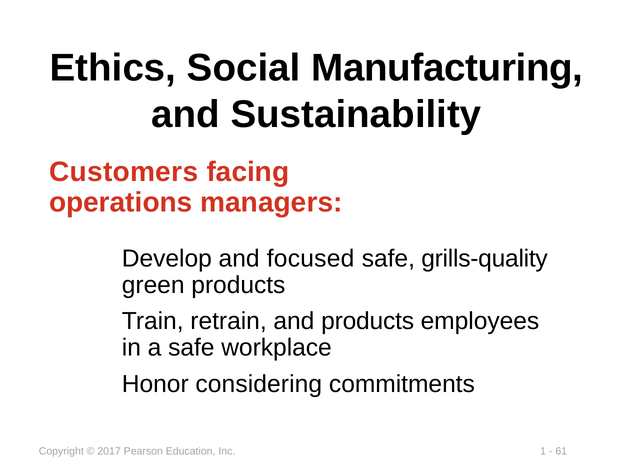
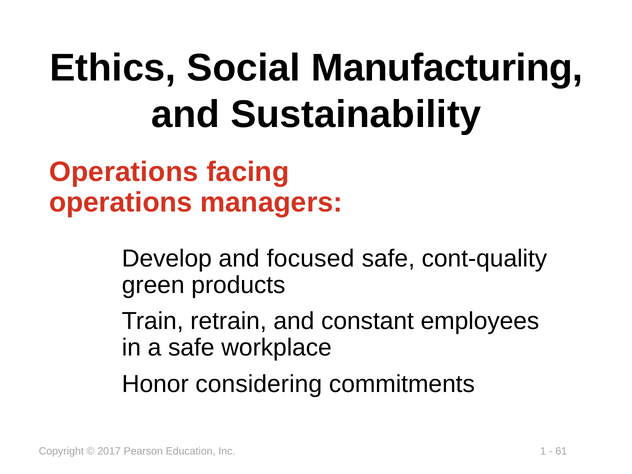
Customers: Customers -> Operations (124, 172)
grills-quality: grills-quality -> cont-quality (484, 258)
and products: products -> constant (368, 321)
